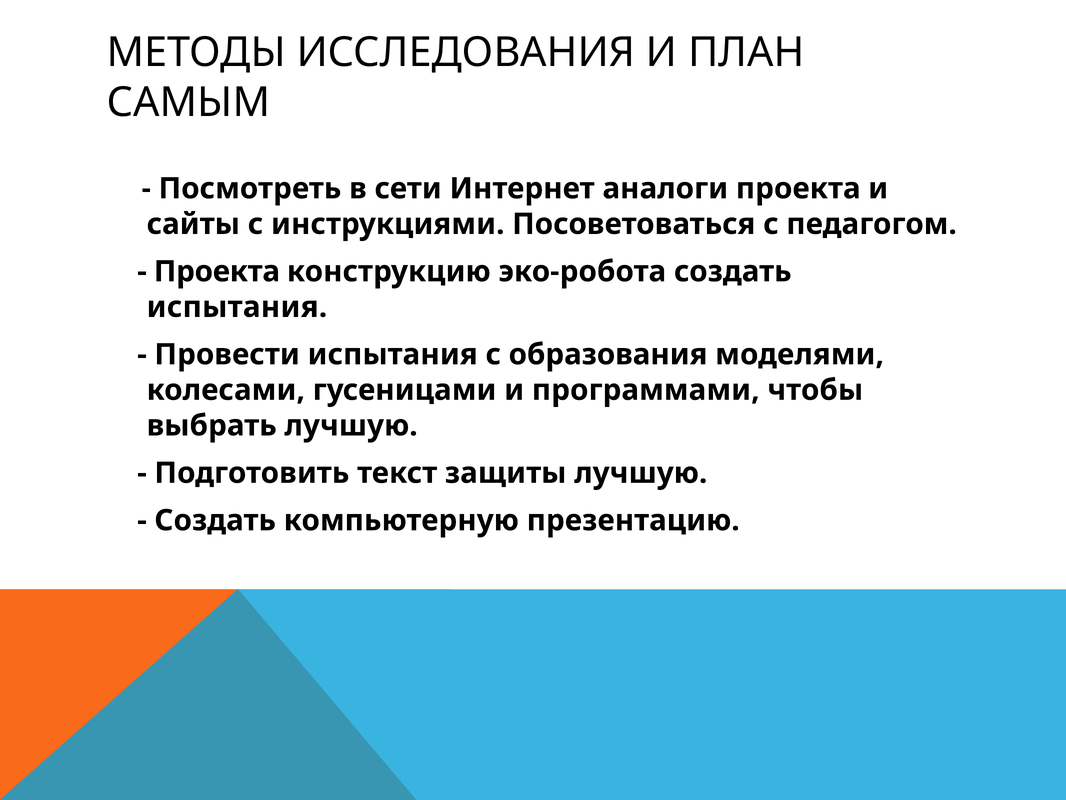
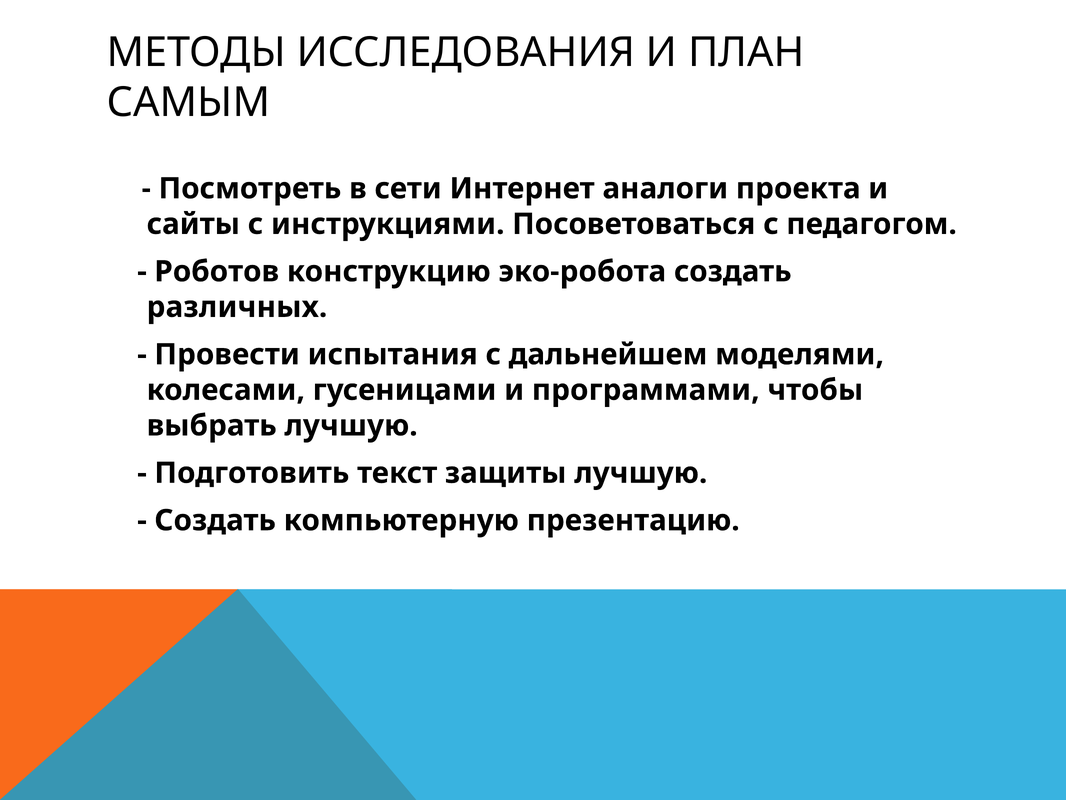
Проекта: Проекта -> Роботов (217, 271)
испытания: испытания -> различных (237, 307)
образования: образования -> дальнейшем (608, 354)
